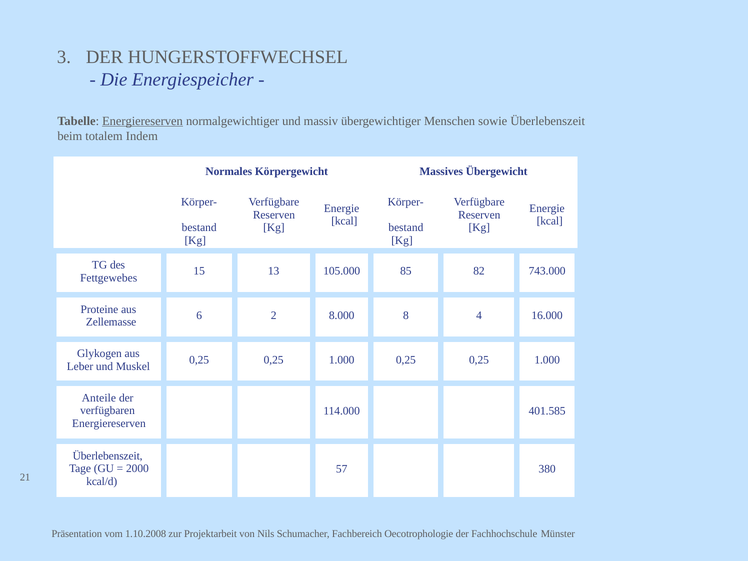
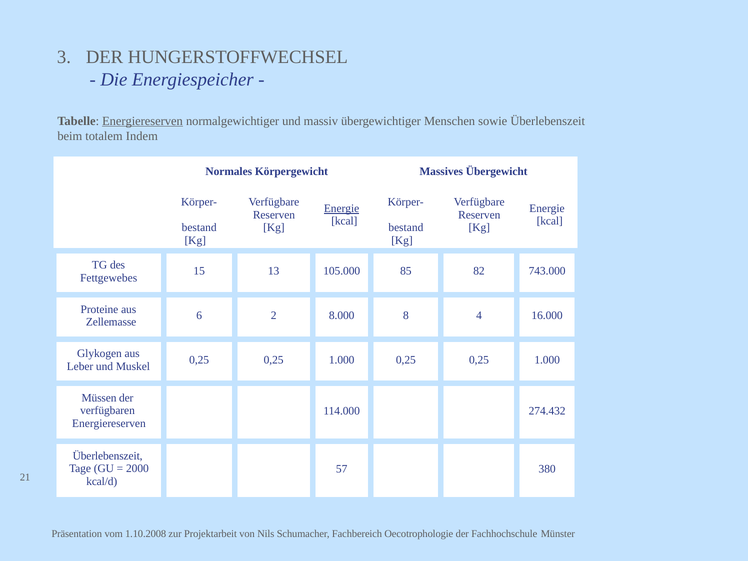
Energie underline: none -> present (342, 208)
Anteile: Anteile -> Müssen (99, 398)
401.585: 401.585 -> 274.432 (547, 411)
